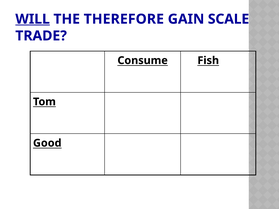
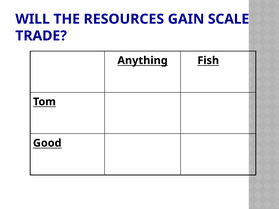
WILL underline: present -> none (33, 19)
THEREFORE: THEREFORE -> RESOURCES (124, 19)
Consume: Consume -> Anything (143, 61)
